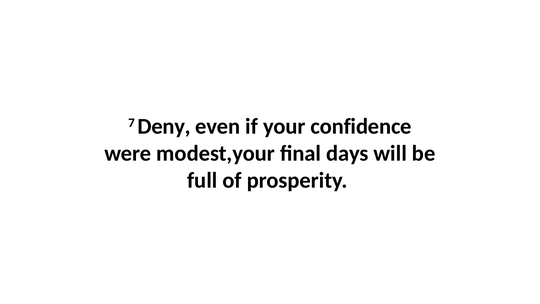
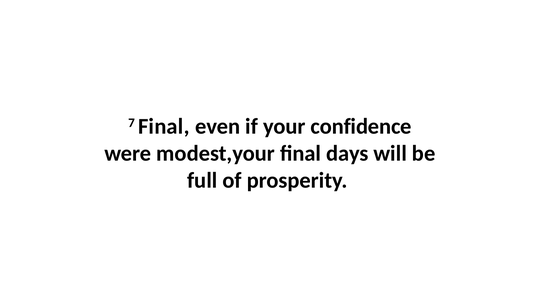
7 Deny: Deny -> Final (164, 126)
